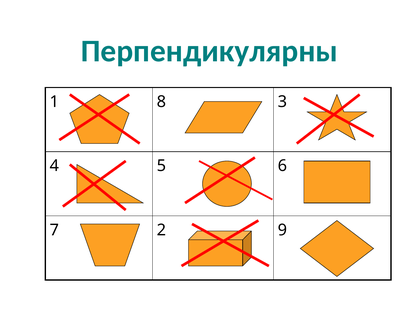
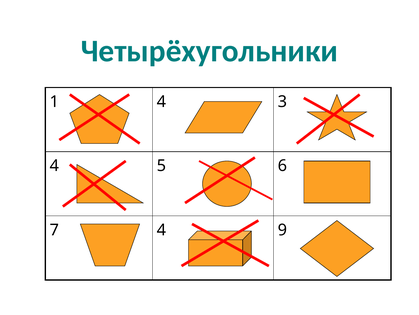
Перпендикулярны: Перпендикулярны -> Четырёхугольники (209, 51)
8: 8 -> 4 (161, 101)
7 2: 2 -> 4 (161, 229)
